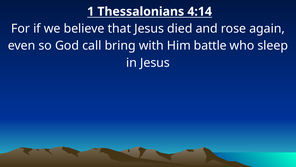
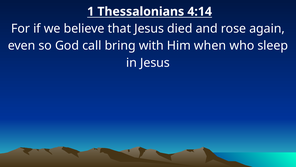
battle: battle -> when (210, 46)
